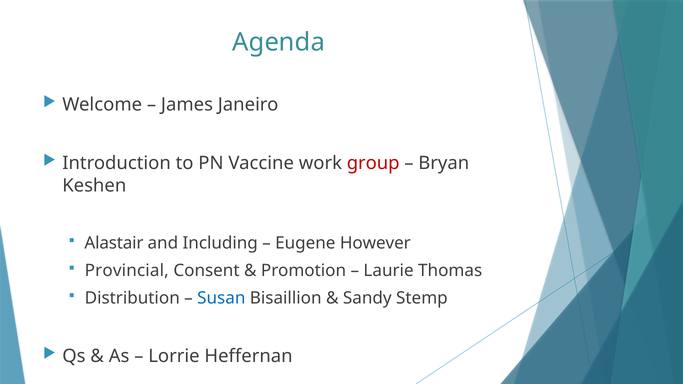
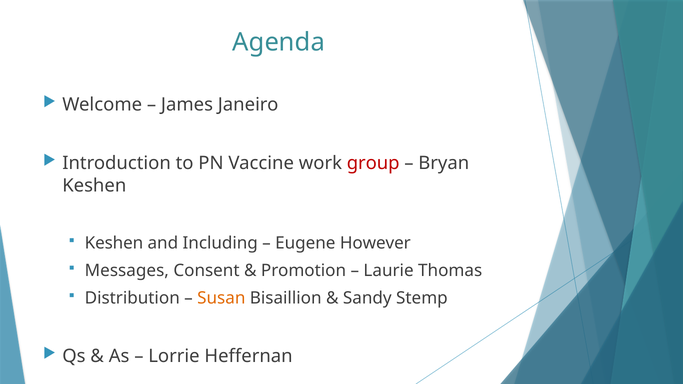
Alastair: Alastair -> Keshen (114, 243)
Provincial: Provincial -> Messages (127, 271)
Susan colour: blue -> orange (221, 298)
